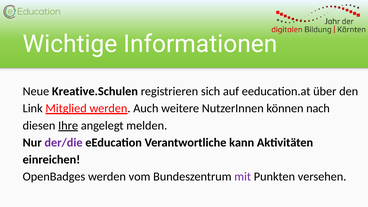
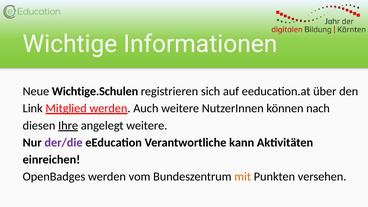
Kreative.Schulen: Kreative.Schulen -> Wichtige.Schulen (95, 91)
angelegt melden: melden -> weitere (147, 125)
mit colour: purple -> orange (243, 177)
